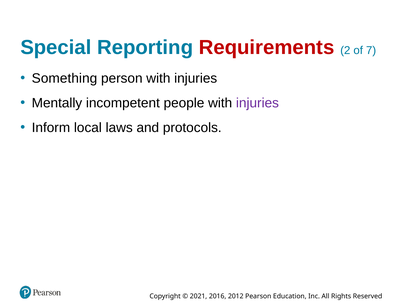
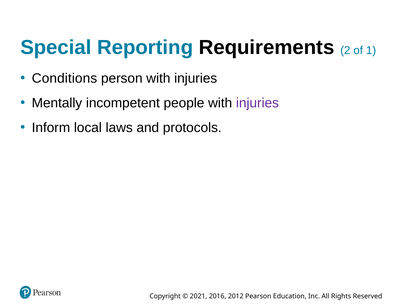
Requirements colour: red -> black (267, 48)
7: 7 -> 1 (371, 51)
Something: Something -> Conditions (64, 78)
